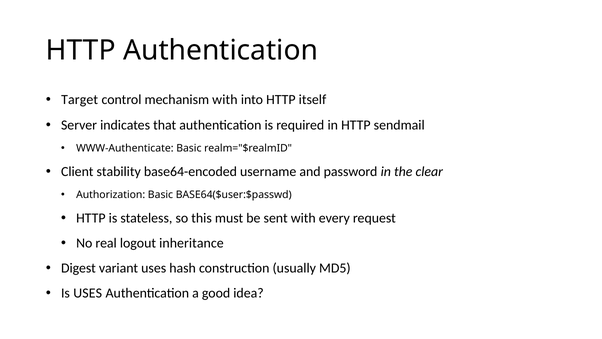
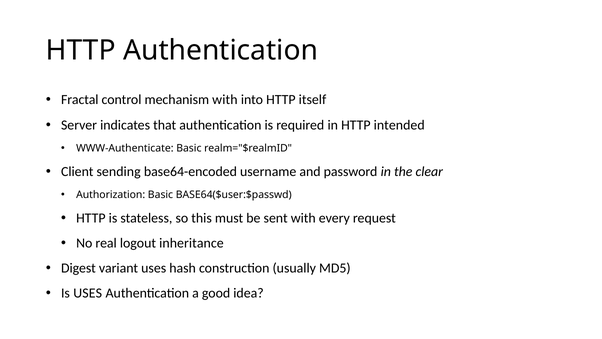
Target: Target -> Fractal (80, 100)
sendmail: sendmail -> intended (399, 125)
stability: stability -> sending (119, 171)
